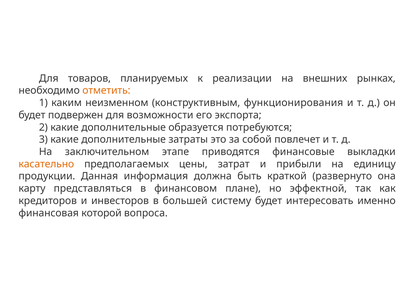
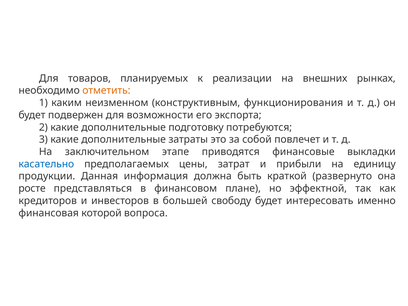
образуется: образуется -> подготовку (196, 127)
касательно colour: orange -> blue (46, 164)
карту: карту -> росте (32, 189)
систему: систему -> свободу (231, 201)
